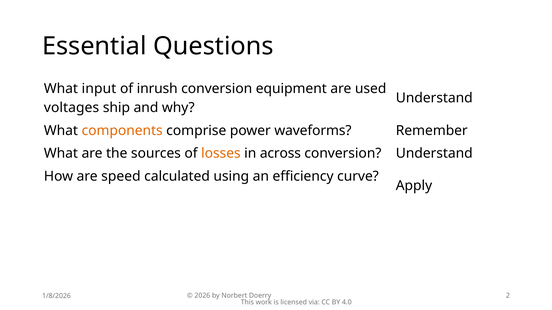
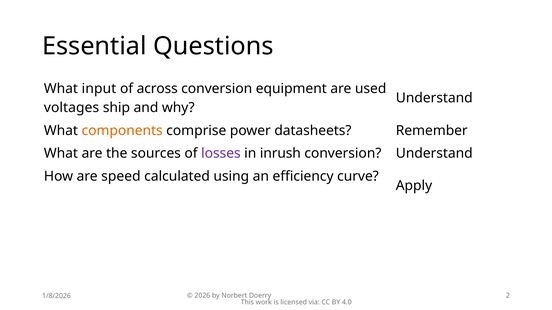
inrush: inrush -> across (157, 89)
waveforms: waveforms -> datasheets (313, 131)
losses colour: orange -> purple (221, 154)
across: across -> inrush (280, 154)
